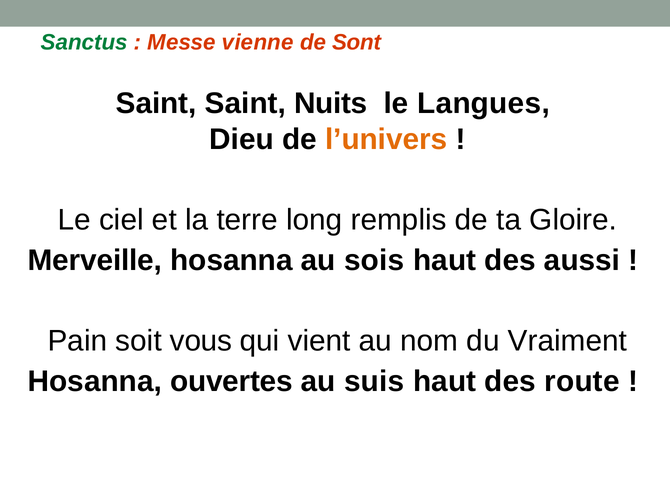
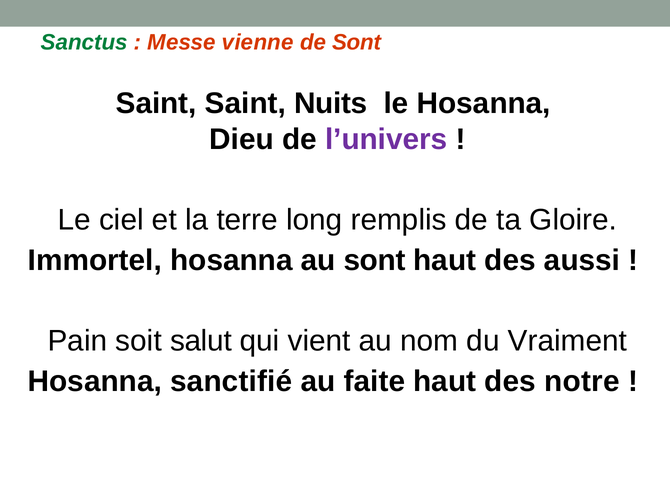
le Langues: Langues -> Hosanna (484, 104)
l’univers colour: orange -> purple (386, 139)
Merveille: Merveille -> Immortel (95, 260)
au sois: sois -> sont (375, 260)
vous: vous -> salut (201, 341)
ouvertes: ouvertes -> sanctifié (231, 381)
suis: suis -> faite (374, 381)
route: route -> notre (582, 381)
